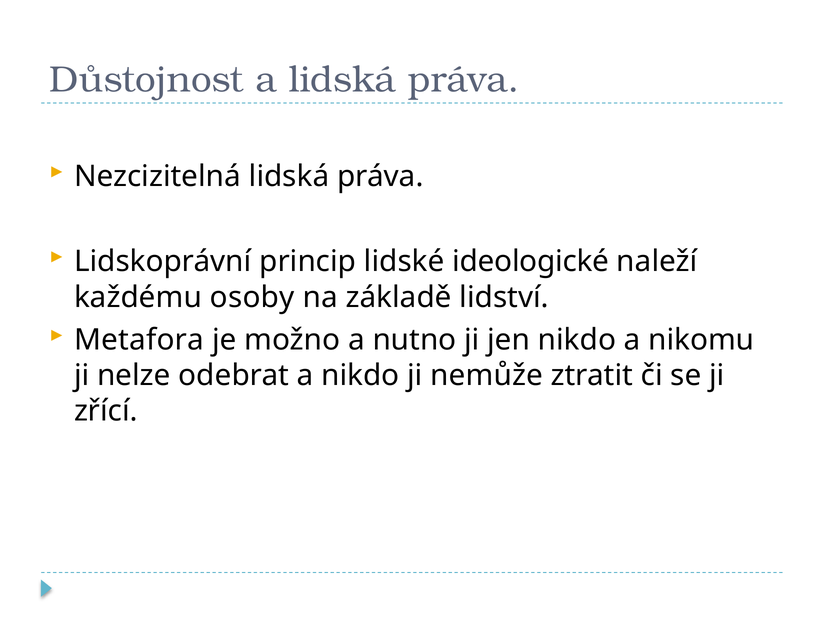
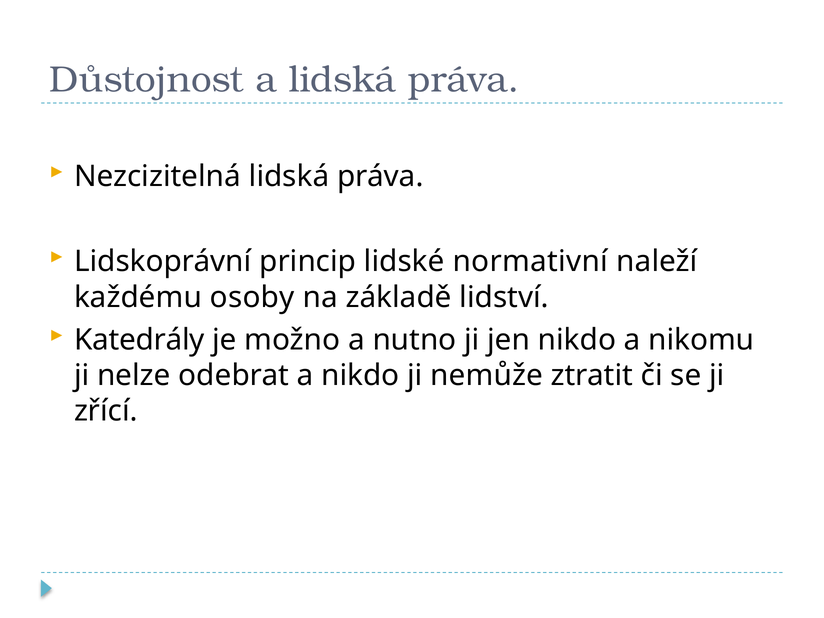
ideologické: ideologické -> normativní (530, 262)
Metafora: Metafora -> Katedrály (139, 340)
